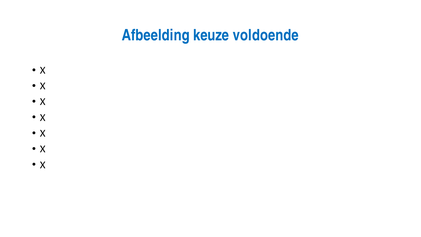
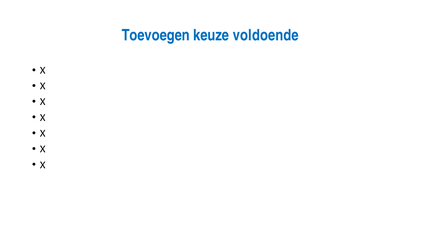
Afbeelding: Afbeelding -> Toevoegen (156, 35)
